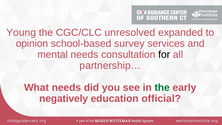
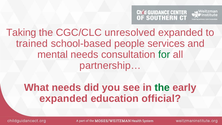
Young: Young -> Taking (21, 33)
opinion: opinion -> trained (32, 44)
survey: survey -> people (129, 44)
for colour: black -> green (164, 54)
negatively: negatively -> expanded (64, 98)
